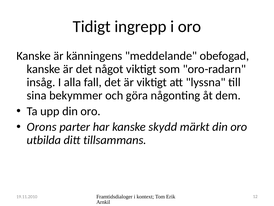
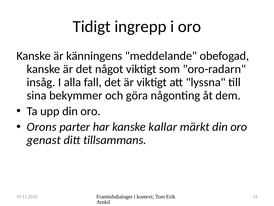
skydd: skydd -> kallar (163, 127)
utbilda: utbilda -> genast (44, 140)
